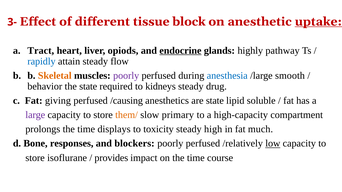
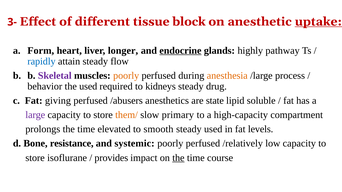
Tract: Tract -> Form (41, 51)
opiods: opiods -> longer (123, 51)
Skeletal colour: orange -> purple (55, 76)
poorly colour: purple -> orange (126, 76)
anesthesia colour: blue -> orange (227, 76)
smooth: smooth -> process (290, 76)
the state: state -> used (88, 86)
/causing: /causing -> /abusers (127, 101)
displays: displays -> elevated (114, 129)
toxicity: toxicity -> smooth (158, 129)
steady high: high -> used (213, 129)
much: much -> levels (261, 129)
responses: responses -> resistance (72, 144)
blockers: blockers -> systemic (135, 144)
low underline: present -> none (273, 144)
the underline: none -> present (178, 158)
